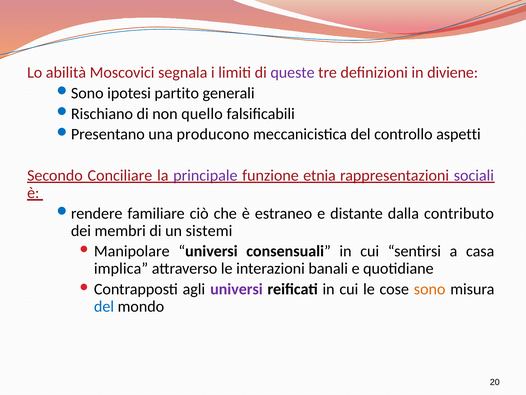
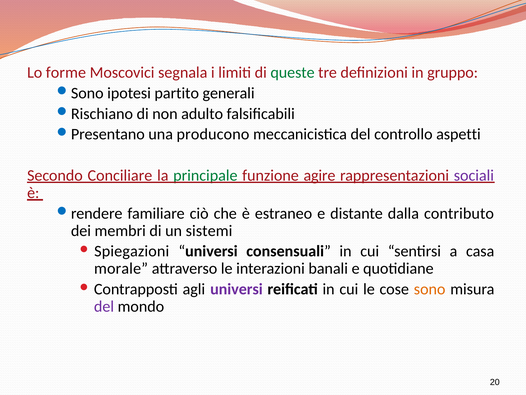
abilità: abilità -> forme (66, 73)
queste colour: purple -> green (293, 73)
diviene: diviene -> gruppo (453, 73)
quello: quello -> adulto (202, 114)
principale colour: purple -> green (205, 175)
etnia: etnia -> agire (319, 175)
Manipolare: Manipolare -> Spiegazioni (132, 251)
implica: implica -> morale (121, 268)
del colour: blue -> purple (104, 306)
